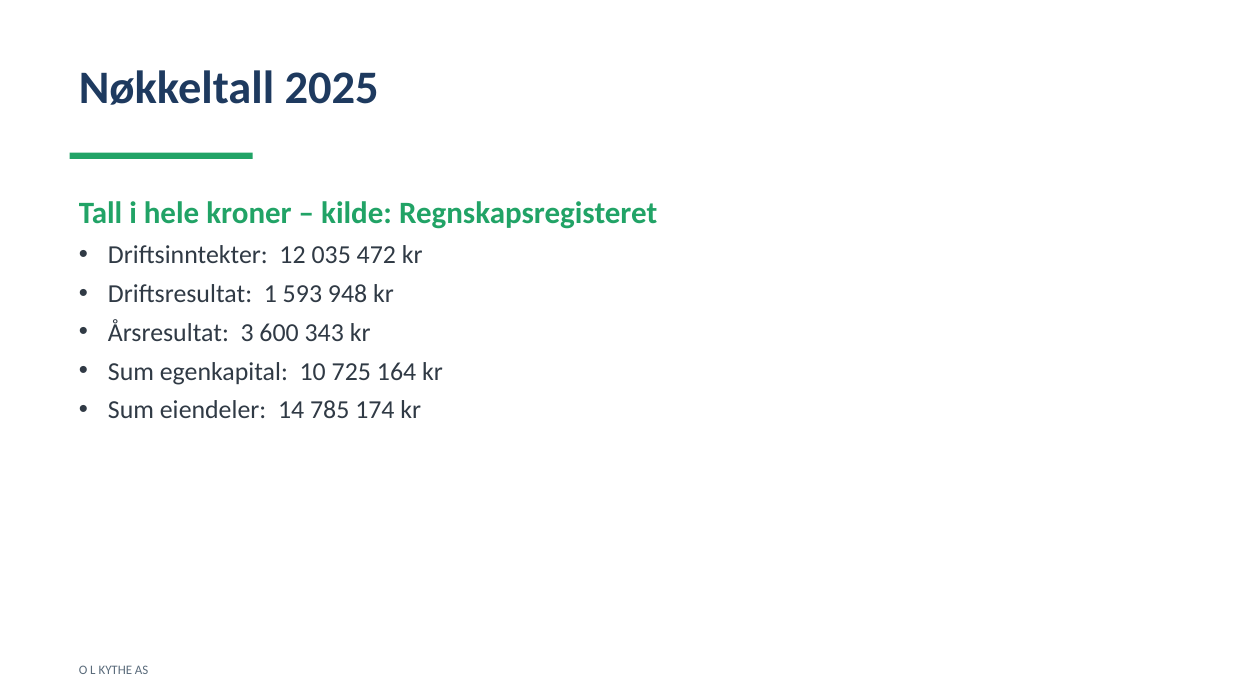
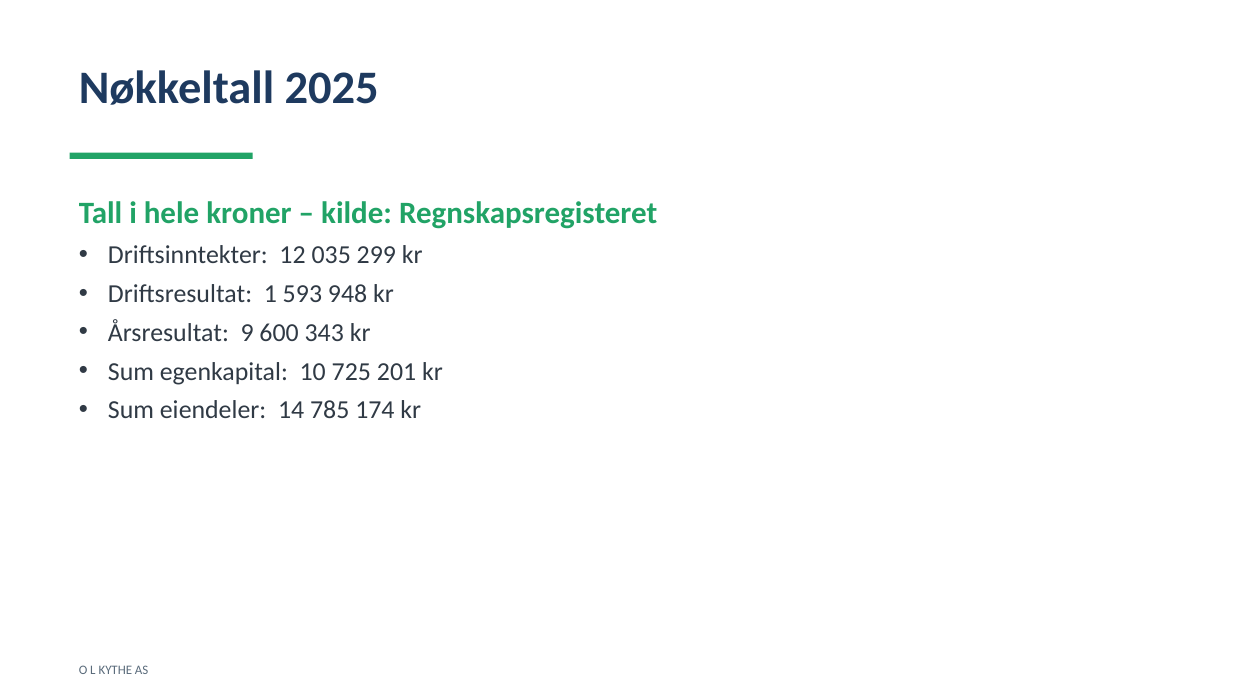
472: 472 -> 299 (376, 255)
3: 3 -> 9 (247, 333)
164: 164 -> 201 (397, 371)
